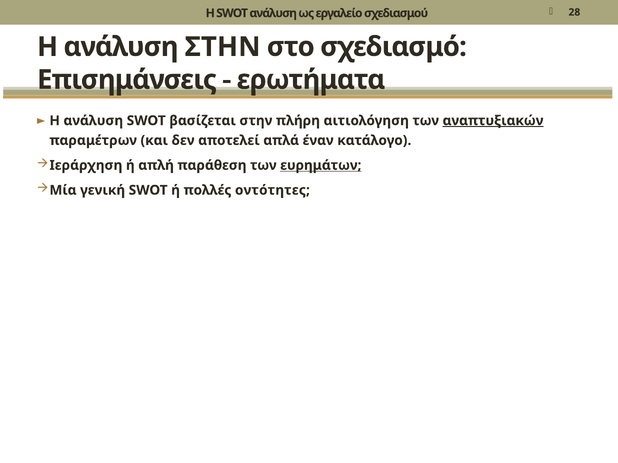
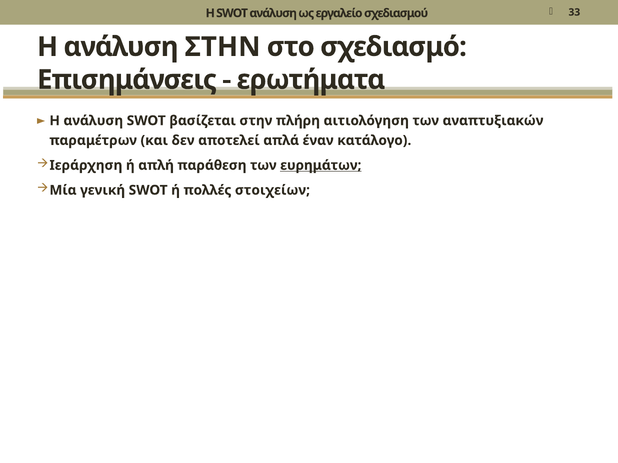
28: 28 -> 33 (574, 12)
αναπτυξιακών underline: present -> none (493, 121)
οντότητες: οντότητες -> στοιχείων (272, 190)
